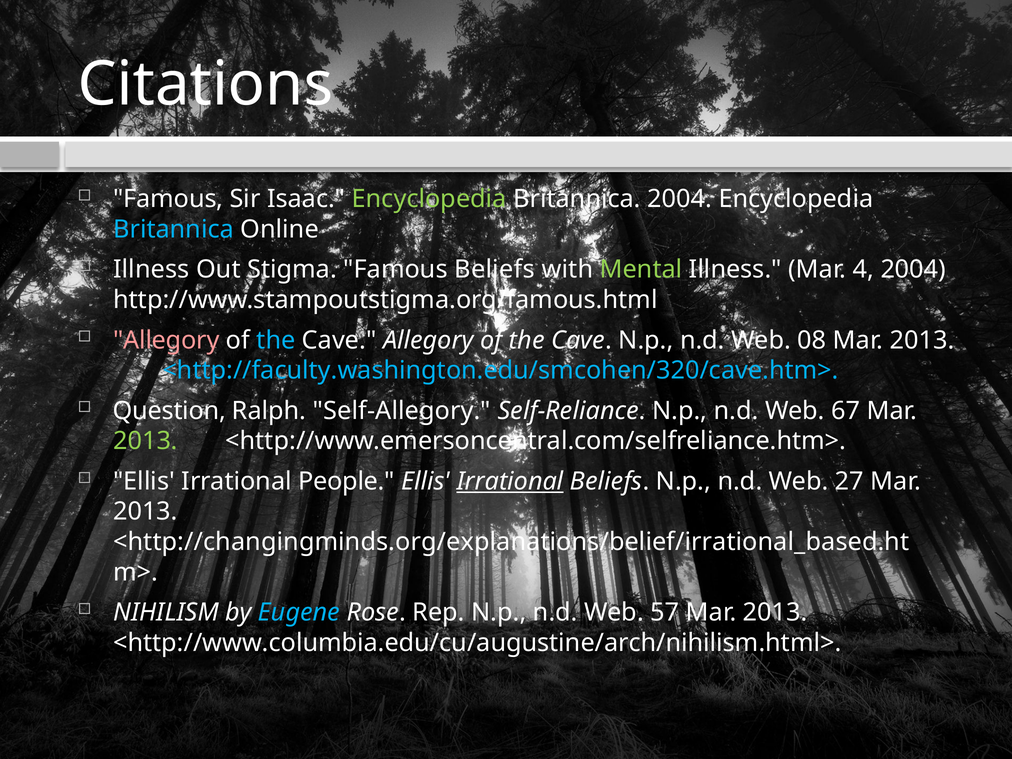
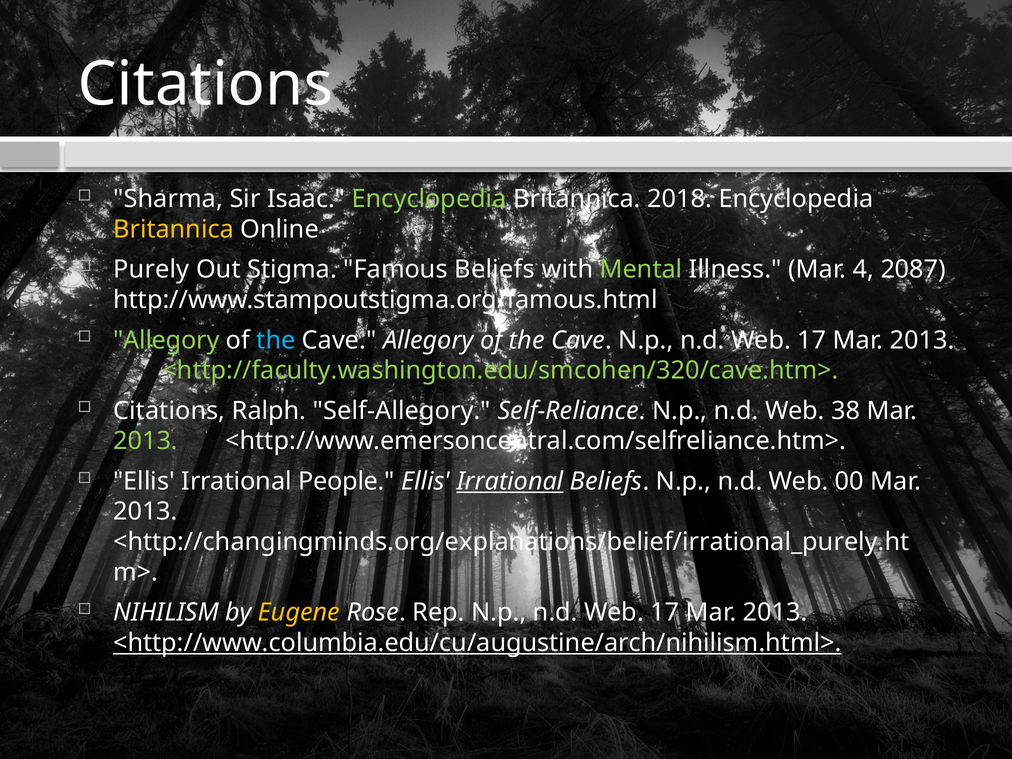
Famous: Famous -> Sharma (168, 199)
Britannica 2004: 2004 -> 2018 (680, 199)
Britannica colour: light blue -> yellow (174, 229)
Illness: Illness -> Purely (151, 270)
4 2004: 2004 -> 2087 (913, 270)
Allegory colour: pink -> light green (166, 340)
08: 08 -> 17 (812, 340)
<http://faculty.washington.edu/smcohen/320/cave.htm> colour: light blue -> light green (501, 371)
Question: Question -> Citations (169, 411)
67: 67 -> 38 (846, 411)
27: 27 -> 00 (849, 481)
<http://changingminds.org/explanations/belief/irrational_based.ht: <http://changingminds.org/explanations/belief/irrational_based.ht -> <http://changingminds.org/explanations/belief/irrational_purely.ht (511, 542)
Eugene colour: light blue -> yellow (299, 613)
57: 57 -> 17 (665, 613)
<http://www.columbia.edu/cu/augustine/arch/nihilism.html> underline: none -> present (477, 643)
